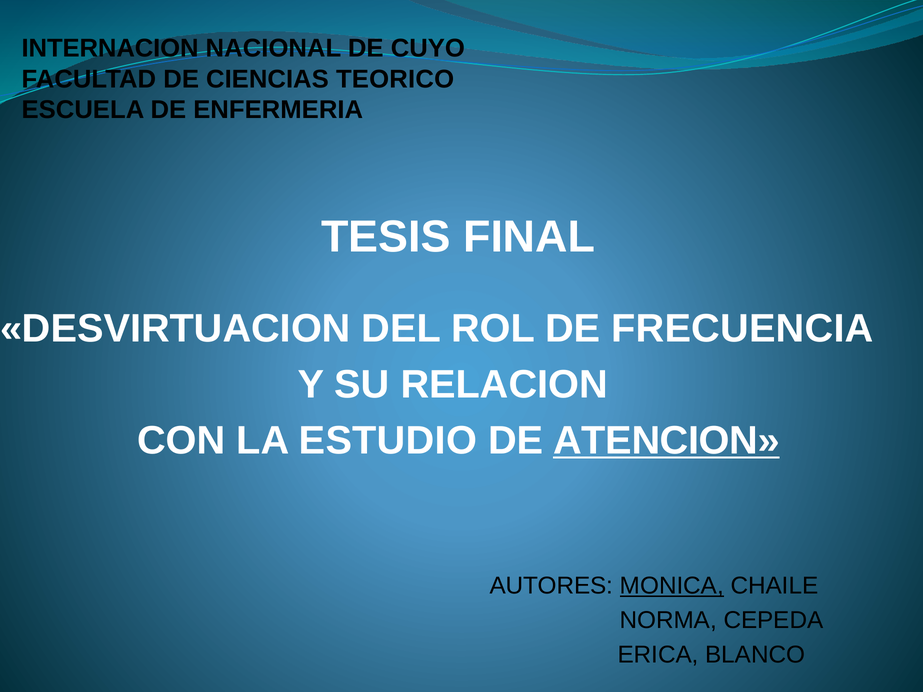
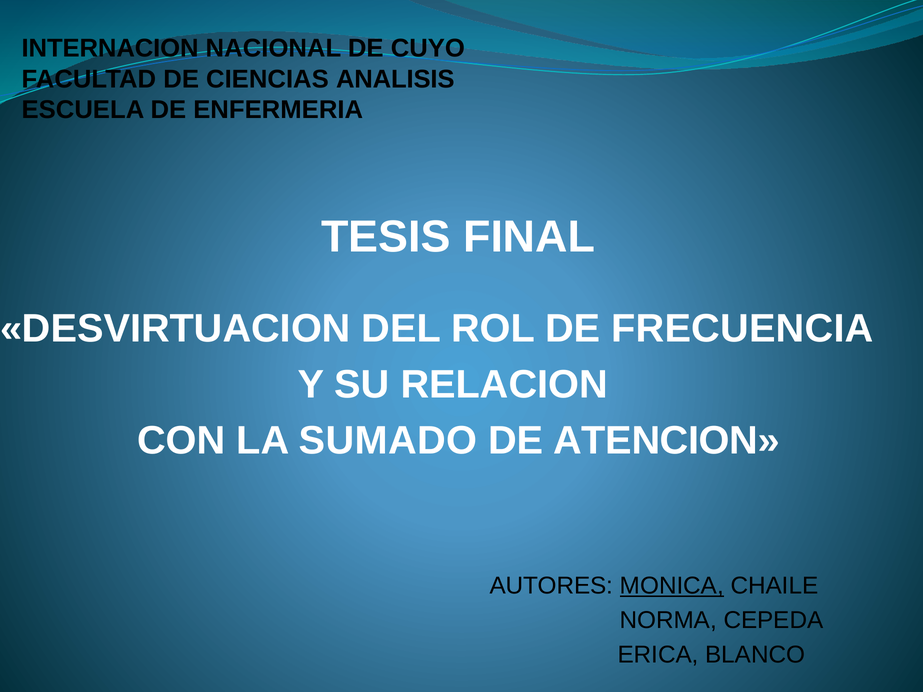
TEORICO: TEORICO -> ANALISIS (395, 79)
ESTUDIO: ESTUDIO -> SUMADO (388, 441)
ATENCION underline: present -> none (666, 441)
